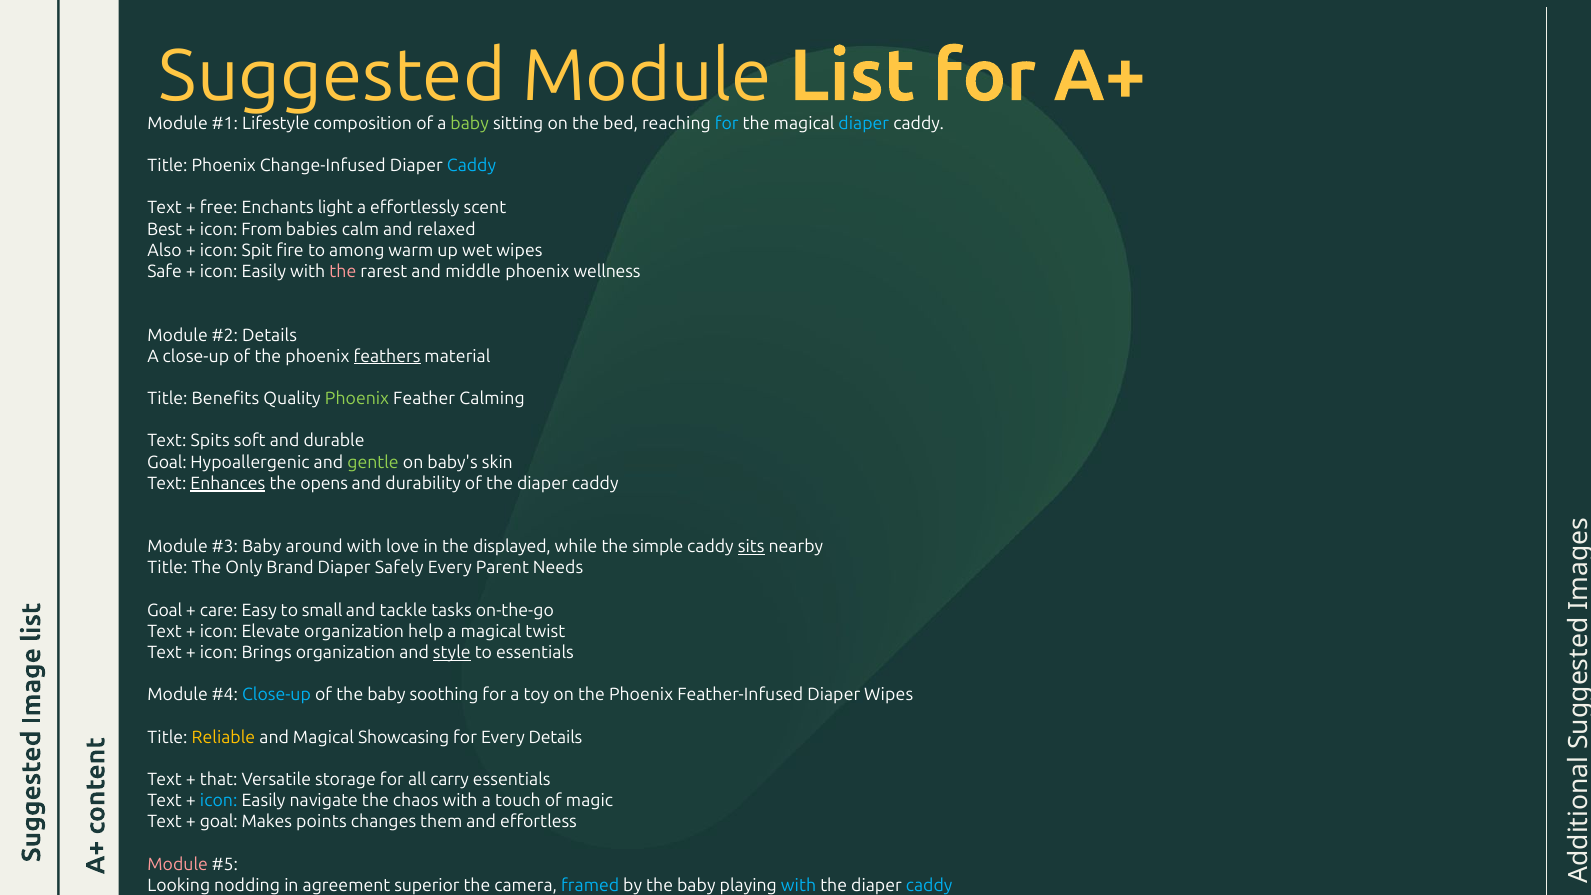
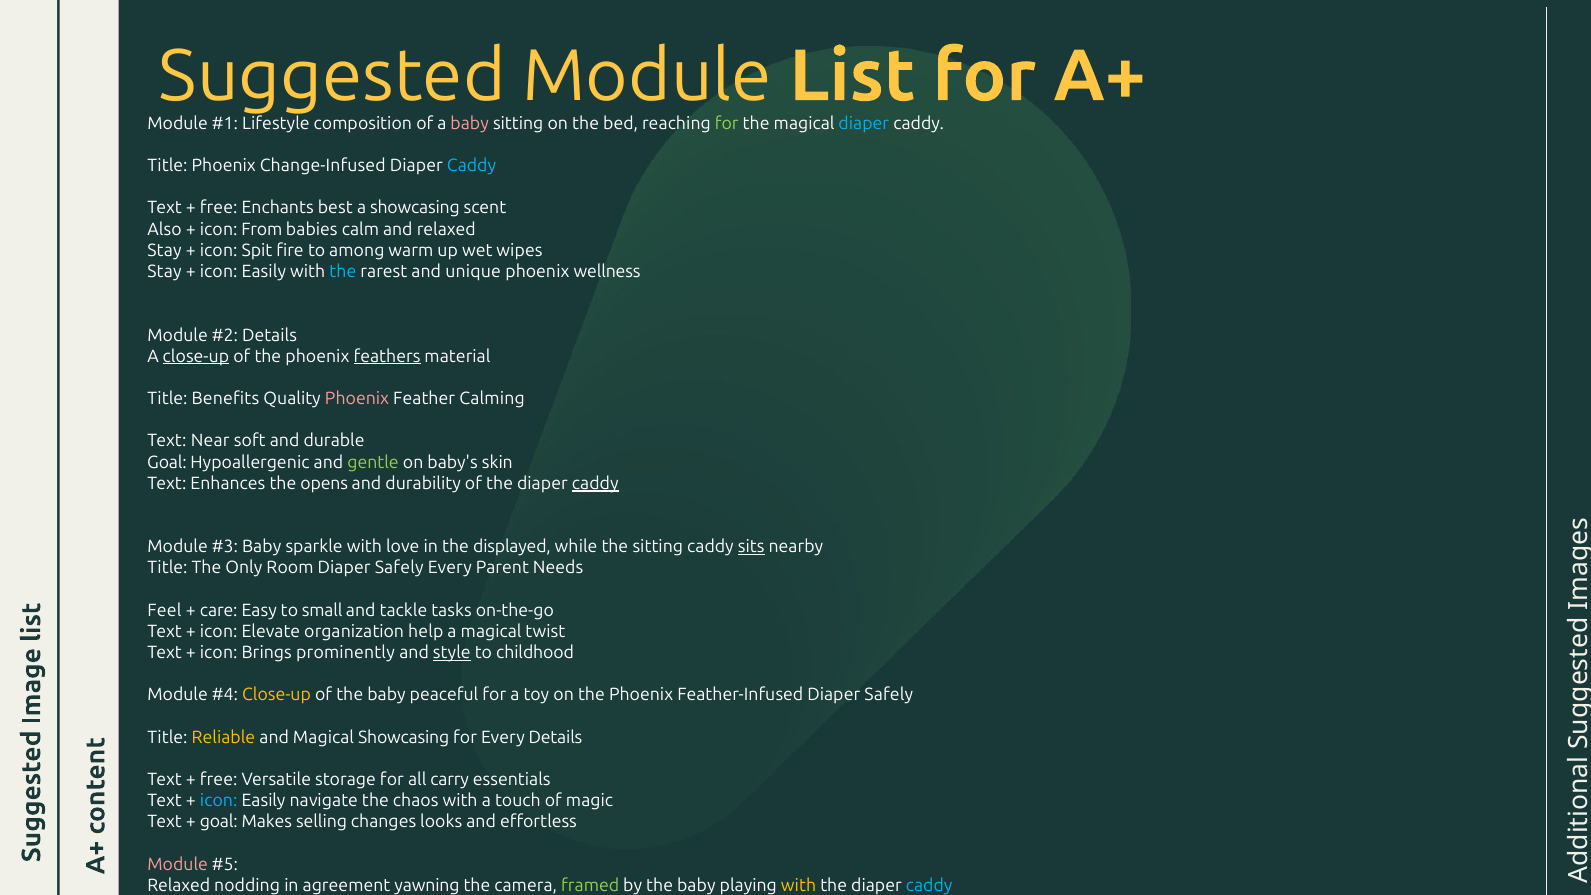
baby colour: light green -> pink (470, 123)
for colour: light blue -> light green (727, 123)
light: light -> best (335, 208)
a effortlessly: effortlessly -> showcasing (415, 208)
Best: Best -> Also (165, 229)
Also: Also -> Stay (164, 250)
Safe: Safe -> Stay (164, 272)
the colour: pink -> light blue (343, 272)
middle: middle -> unique (473, 272)
close-up underline: none -> present (196, 356)
Phoenix colour: light green -> pink (357, 399)
Spits: Spits -> Near (210, 441)
Enhances underline: present -> none (228, 483)
caddy underline: none -> present (595, 483)
around: around -> sparkle (314, 547)
the simple: simple -> sitting (658, 547)
Brand: Brand -> Room (290, 568)
Goal: Goal -> Feel (164, 610)
Brings organization: organization -> prominently (345, 653)
to essentials: essentials -> childhood (535, 653)
Close-up colour: light blue -> yellow (277, 695)
soothing: soothing -> peaceful (444, 695)
Feather-Infused Diaper Wipes: Wipes -> Safely (889, 695)
that: that -> free (219, 780)
points: points -> selling (322, 822)
them: them -> looks (441, 822)
Looking: Looking -> Relaxed (179, 886)
agreement superior: superior -> yawning (427, 886)
framed colour: light blue -> light green (590, 886)
with colour: light blue -> yellow (799, 886)
